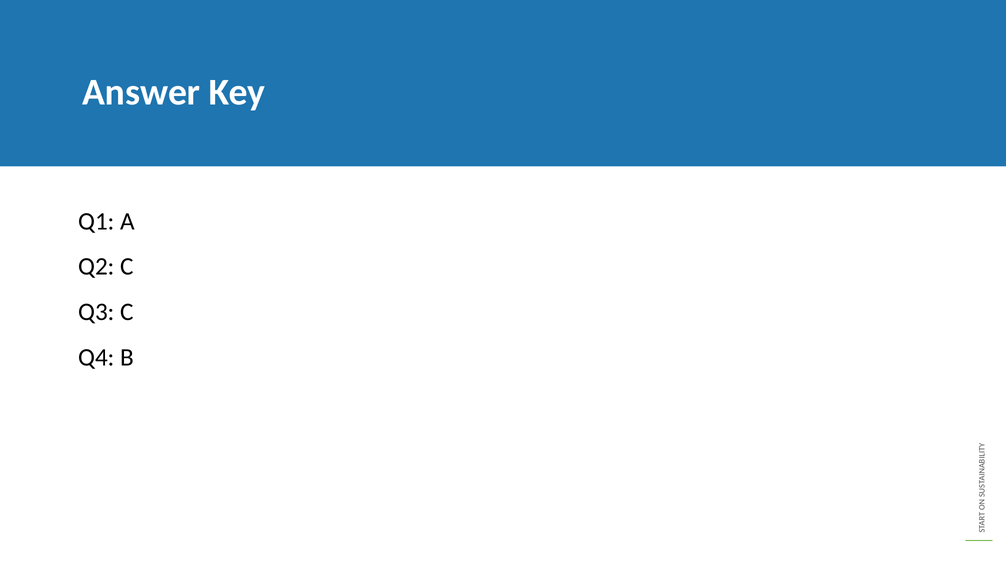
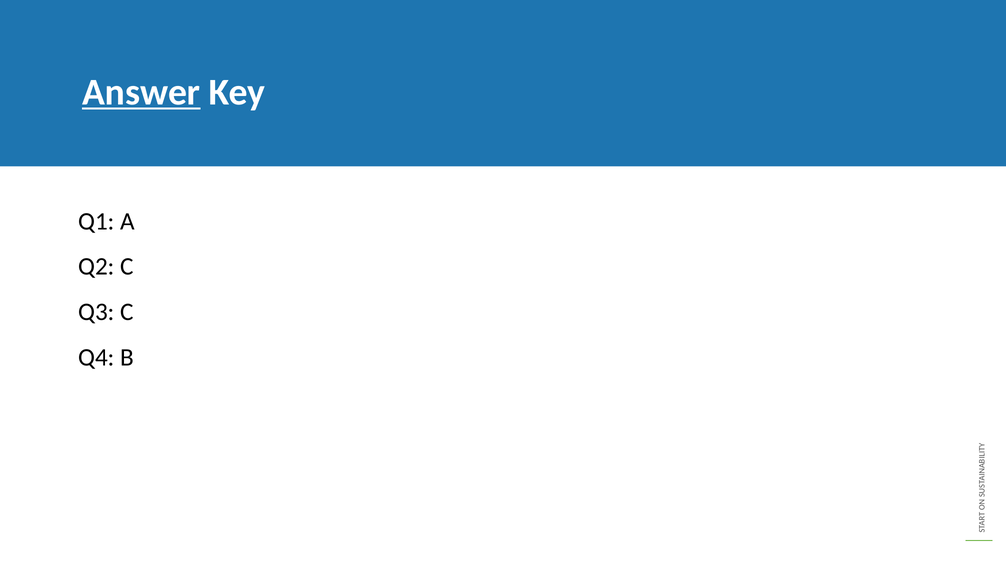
Answer underline: none -> present (141, 92)
